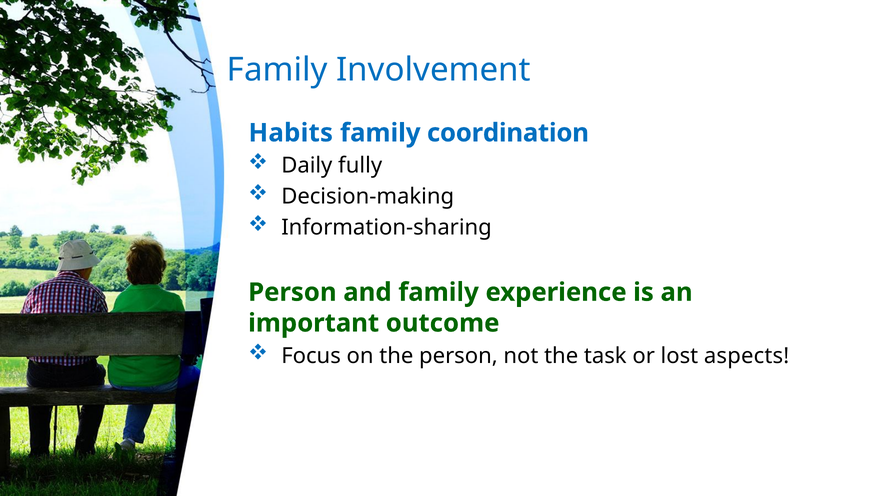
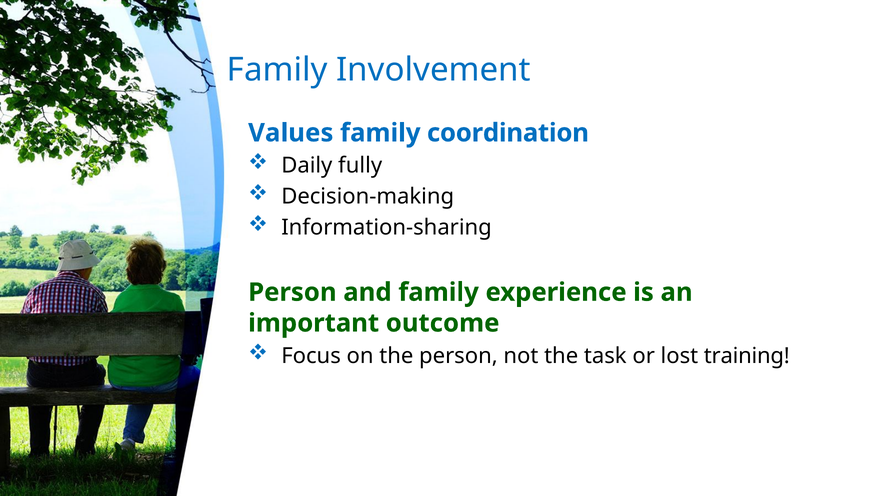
Habits: Habits -> Values (291, 133)
aspects: aspects -> training (747, 356)
